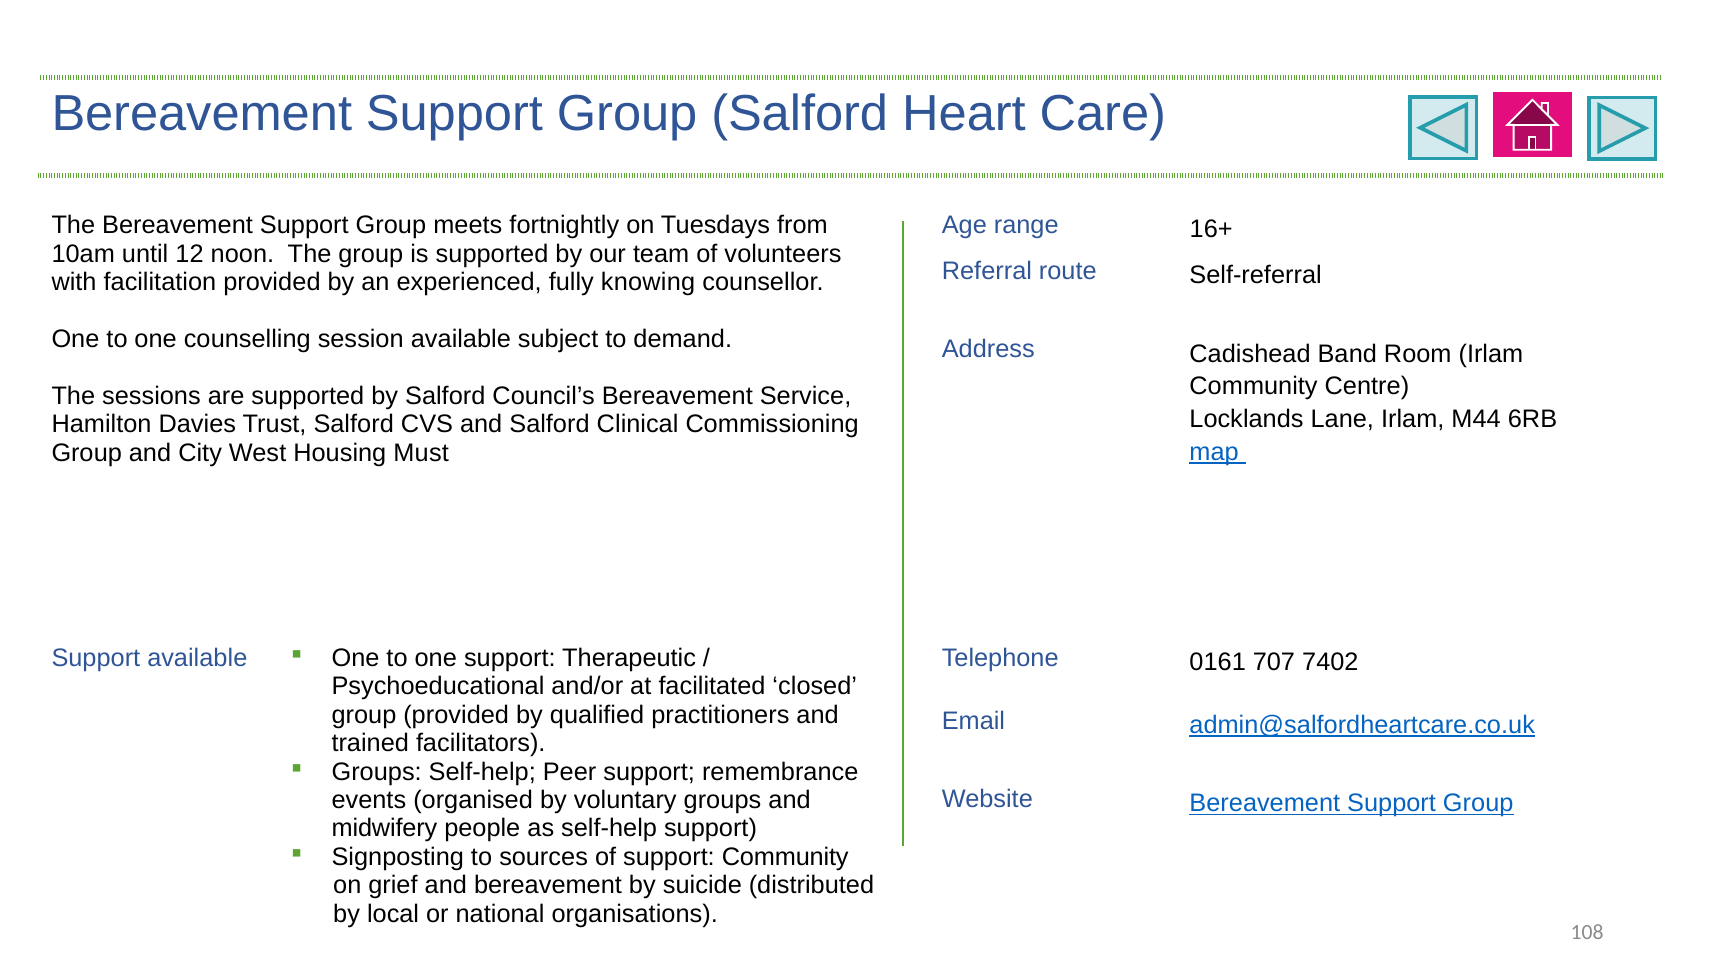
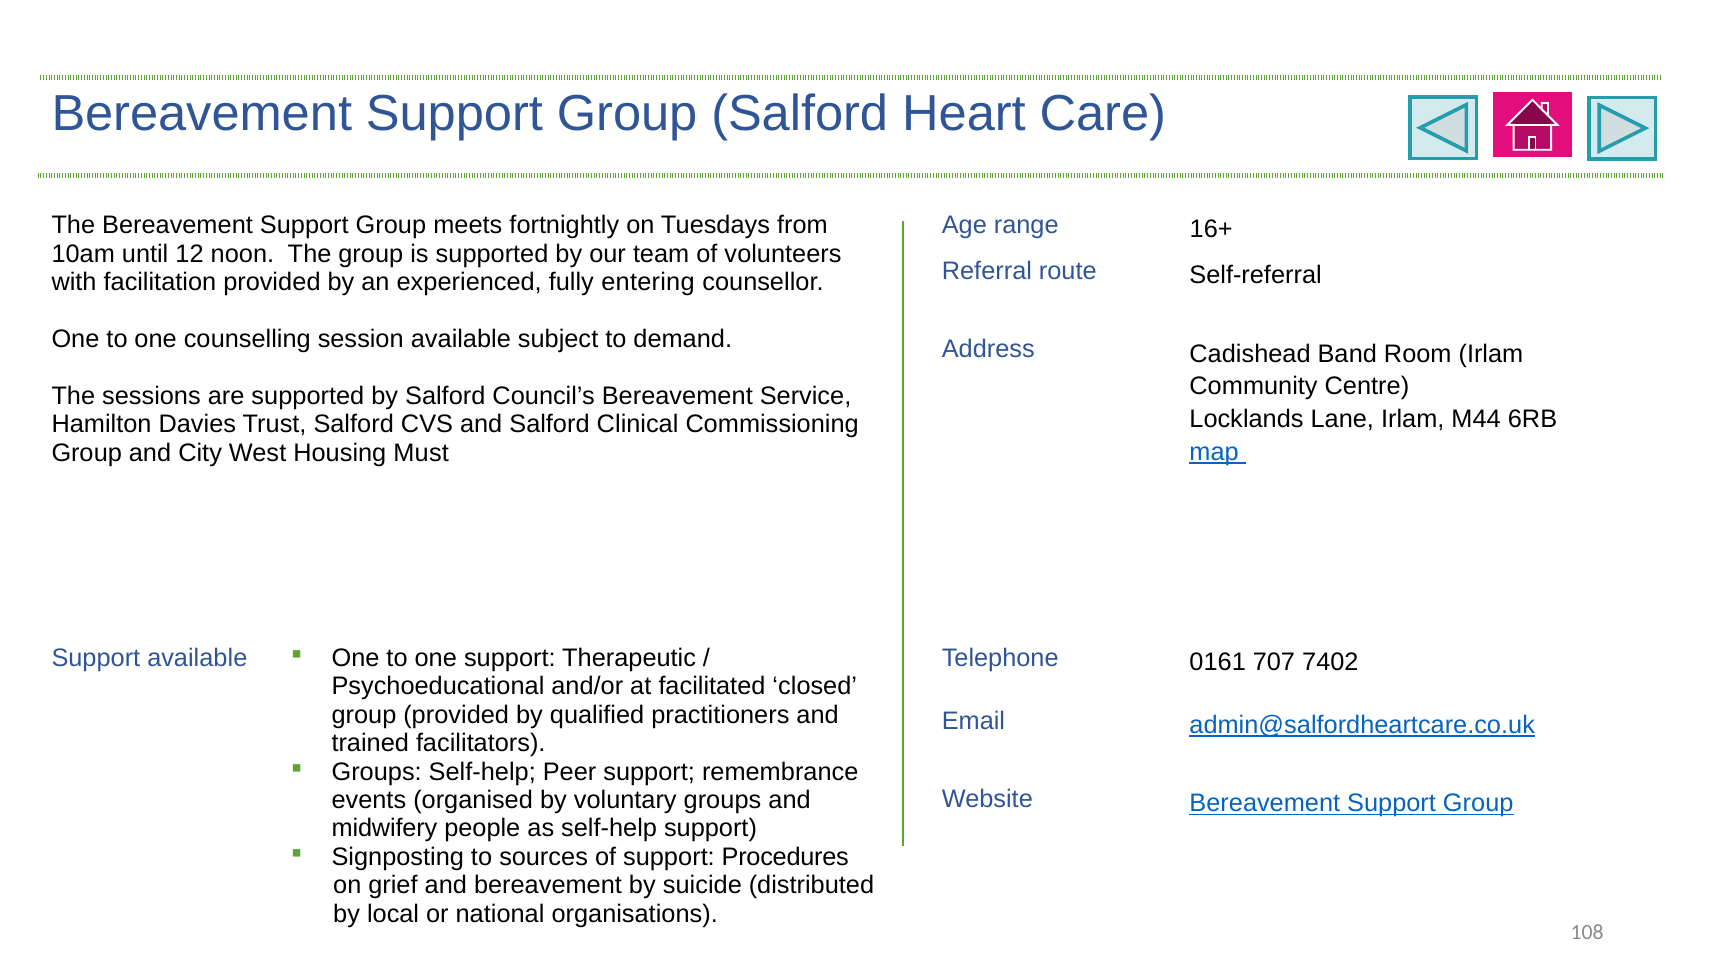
knowing: knowing -> entering (648, 282)
support Community: Community -> Procedures (785, 857)
